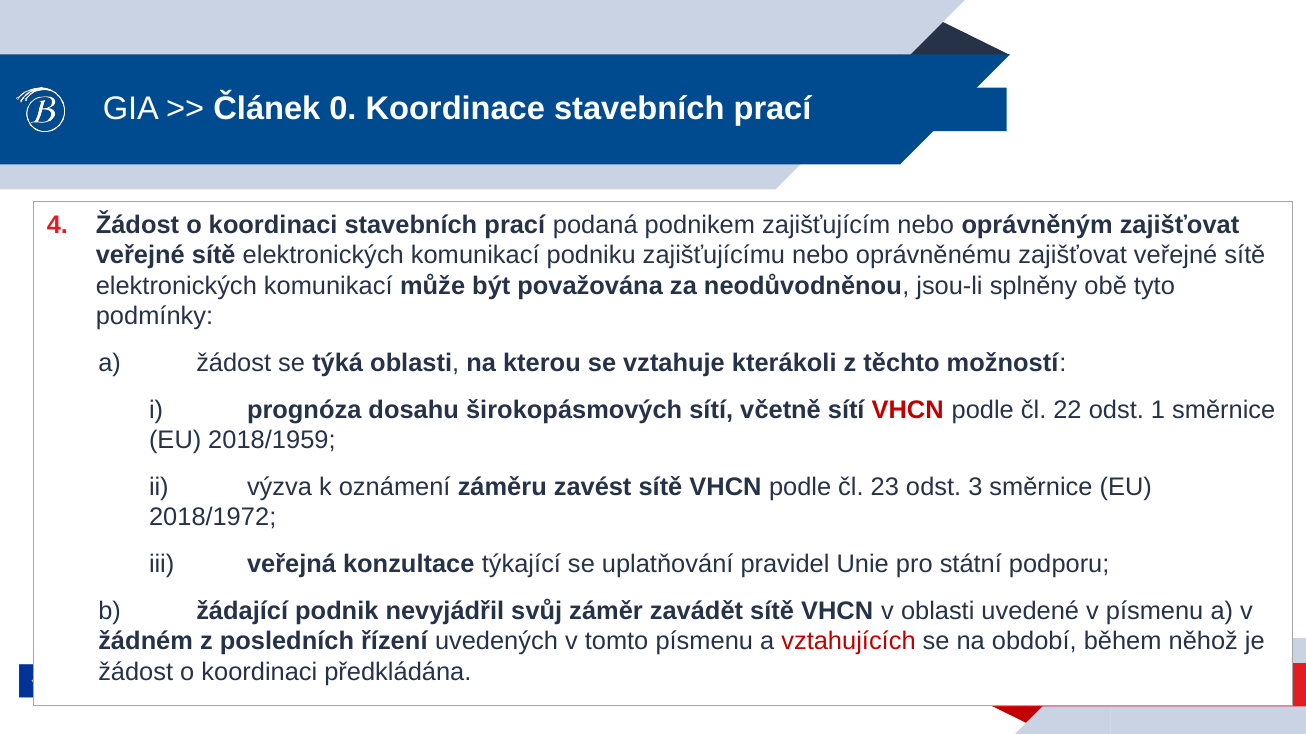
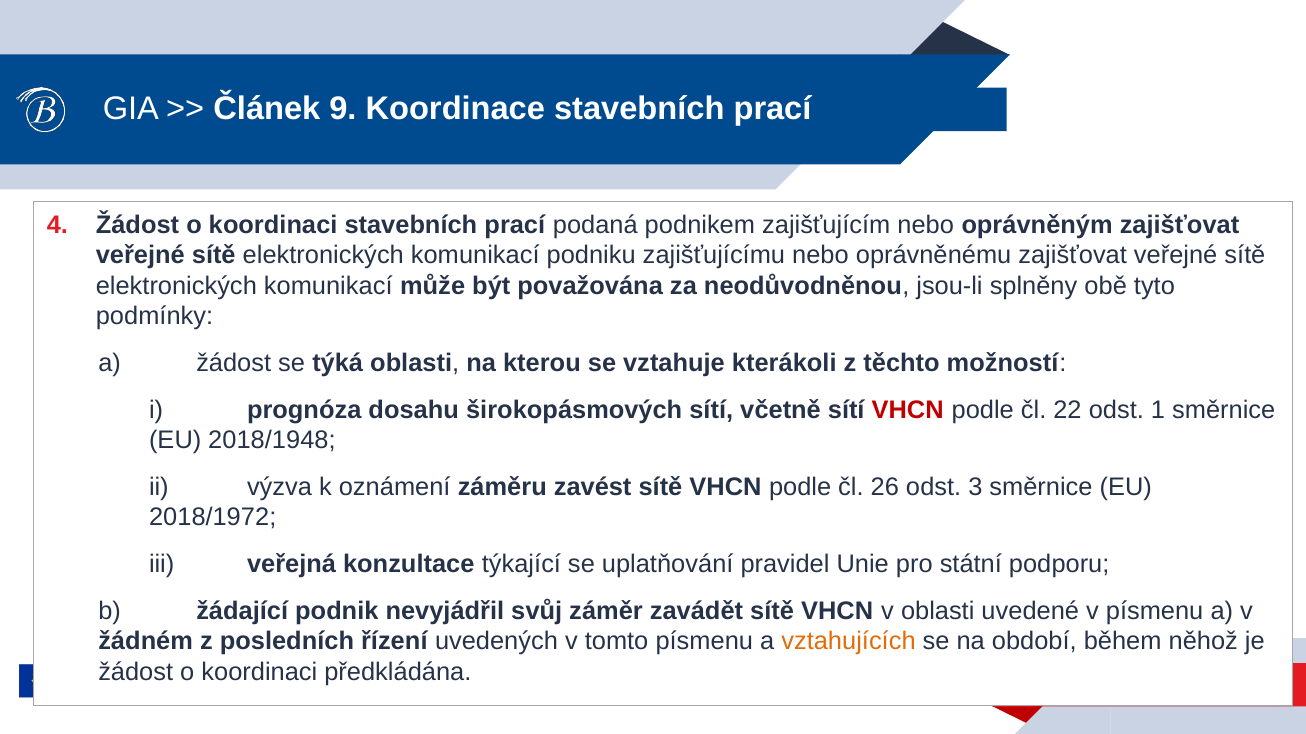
0: 0 -> 9 (343, 109)
2018/1959: 2018/1959 -> 2018/1948 (272, 441)
23: 23 -> 26 (885, 487)
vztahujících colour: red -> orange (848, 642)
